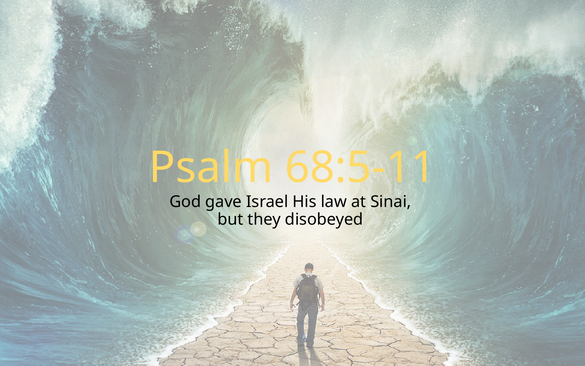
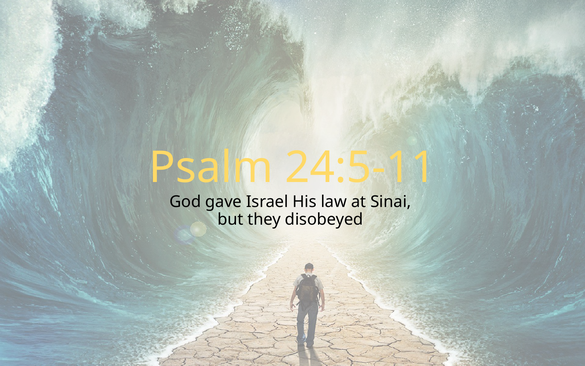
68:5-11: 68:5-11 -> 24:5-11 (360, 168)
